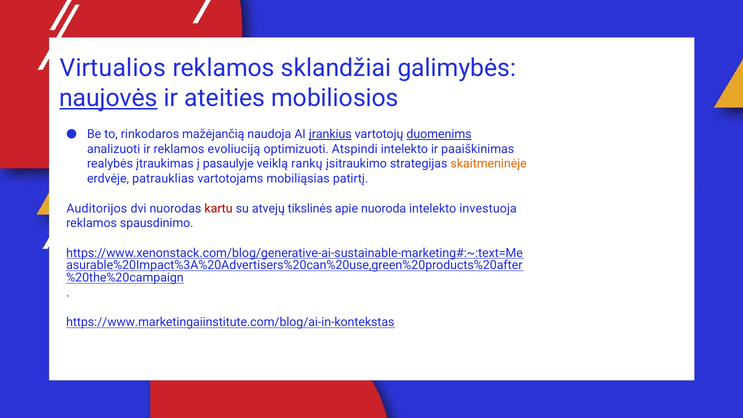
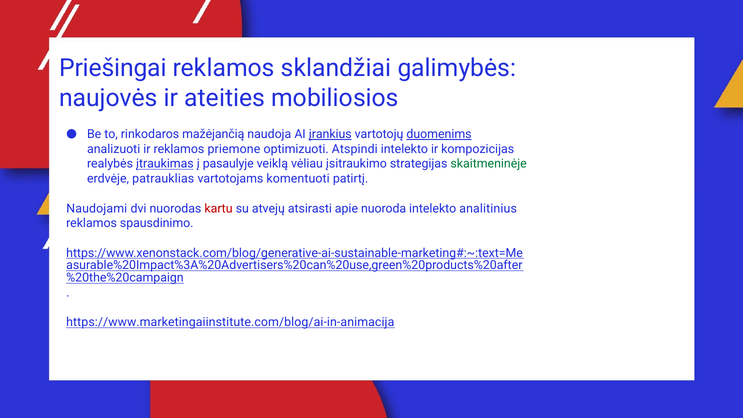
Virtualios: Virtualios -> Priešingai (113, 68)
naujovės underline: present -> none (108, 98)
evoliuciją: evoliuciją -> priemone (234, 149)
paaiškinimas: paaiškinimas -> kompozicijas (478, 149)
įtraukimas underline: none -> present (165, 164)
rankų: rankų -> vėliau (307, 164)
skaitmeninėje colour: orange -> green (489, 164)
mobiliąsias: mobiliąsias -> komentuoti (298, 179)
Auditorijos: Auditorijos -> Naudojami (97, 208)
tikslinės: tikslinės -> atsirasti (310, 208)
investuoja: investuoja -> analitinius (488, 208)
https://www.marketingaiinstitute.com/blog/ai-in-kontekstas: https://www.marketingaiinstitute.com/blog/ai-in-kontekstas -> https://www.marketingaiinstitute.com/blog/ai-in-animacija (230, 322)
